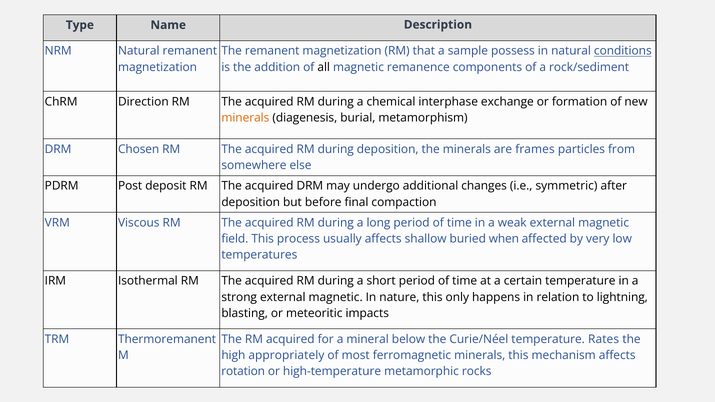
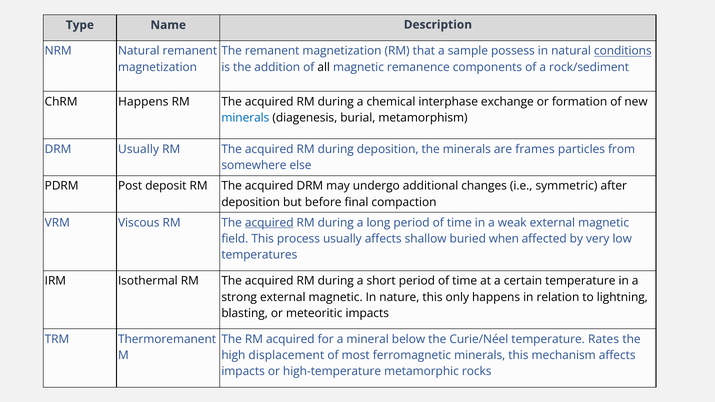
ChRM Direction: Direction -> Happens (143, 102)
minerals colour: orange -> blue (245, 118)
DRM Chosen: Chosen -> Usually (139, 149)
acquired underline: none -> present (269, 223)
appropriately: appropriately -> displacement (286, 356)
rotation: rotation -> impacts (243, 372)
